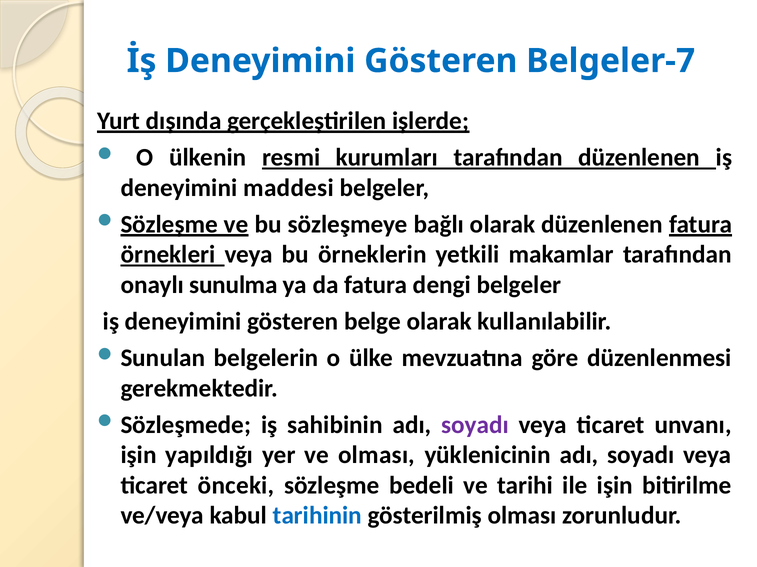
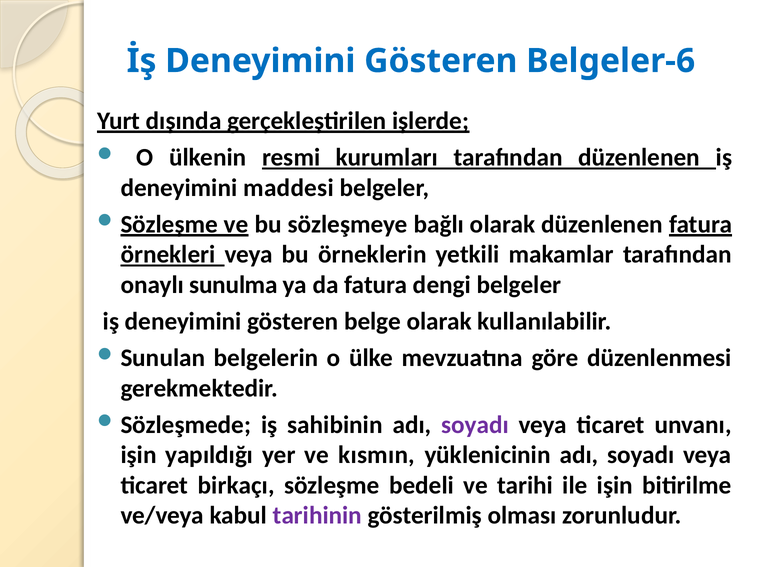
Belgeler-7: Belgeler-7 -> Belgeler-6 (611, 61)
ve olması: olması -> kısmın (377, 456)
önceki: önceki -> birkaçı (236, 486)
tarihinin colour: blue -> purple (317, 516)
